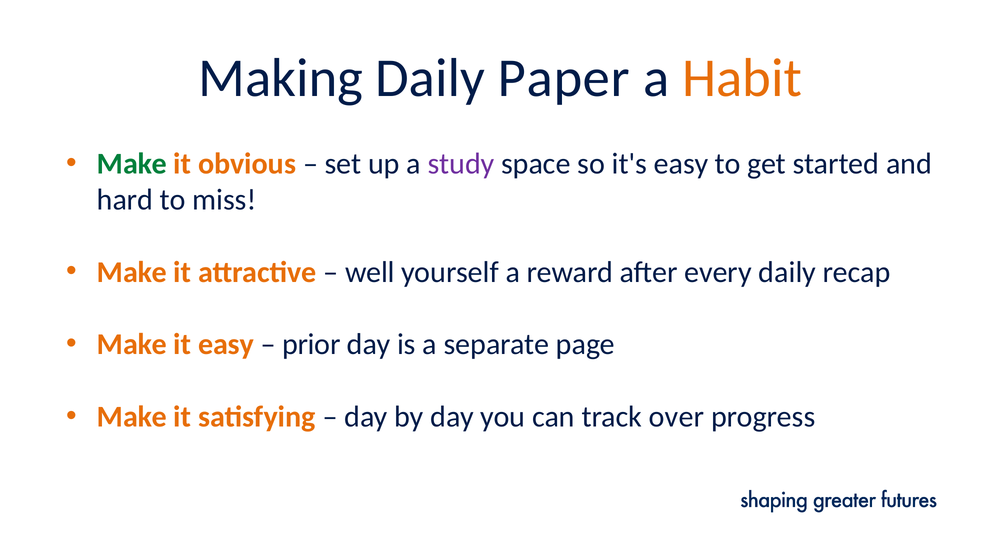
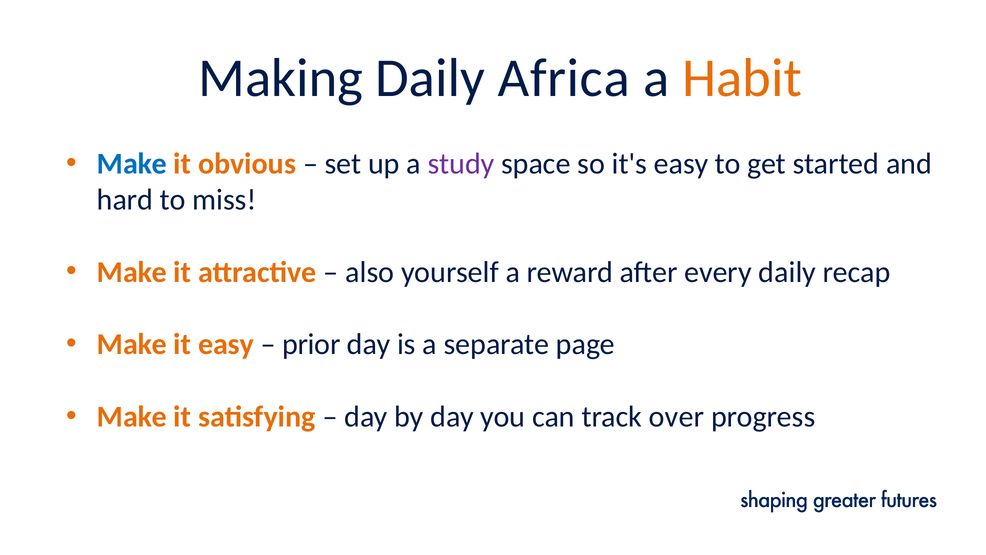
Paper: Paper -> Africa (564, 78)
Make colour: green -> blue (132, 164)
well: well -> also (370, 272)
